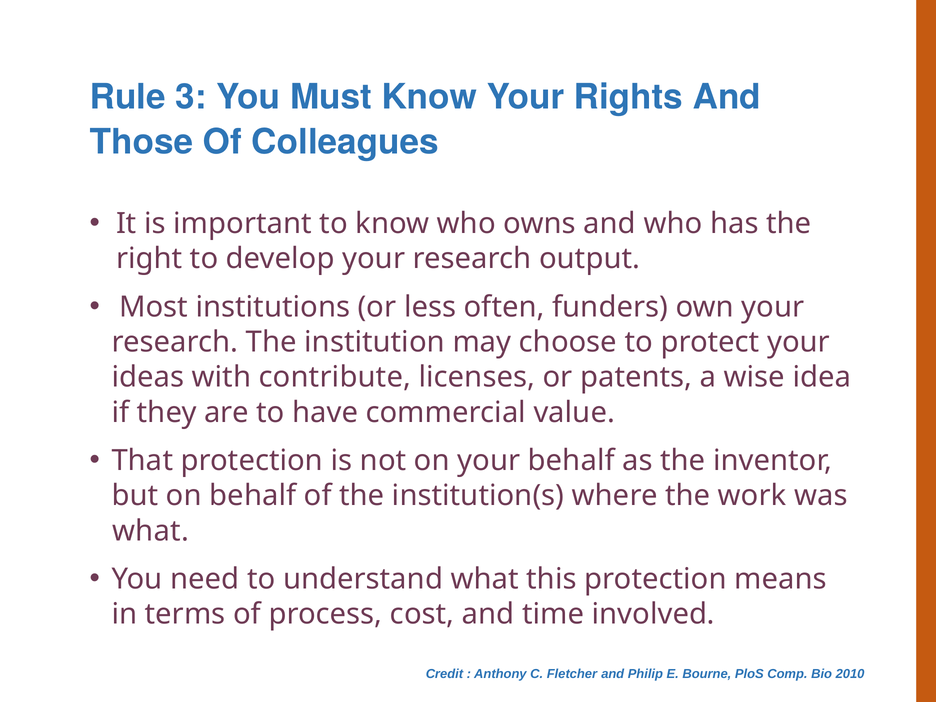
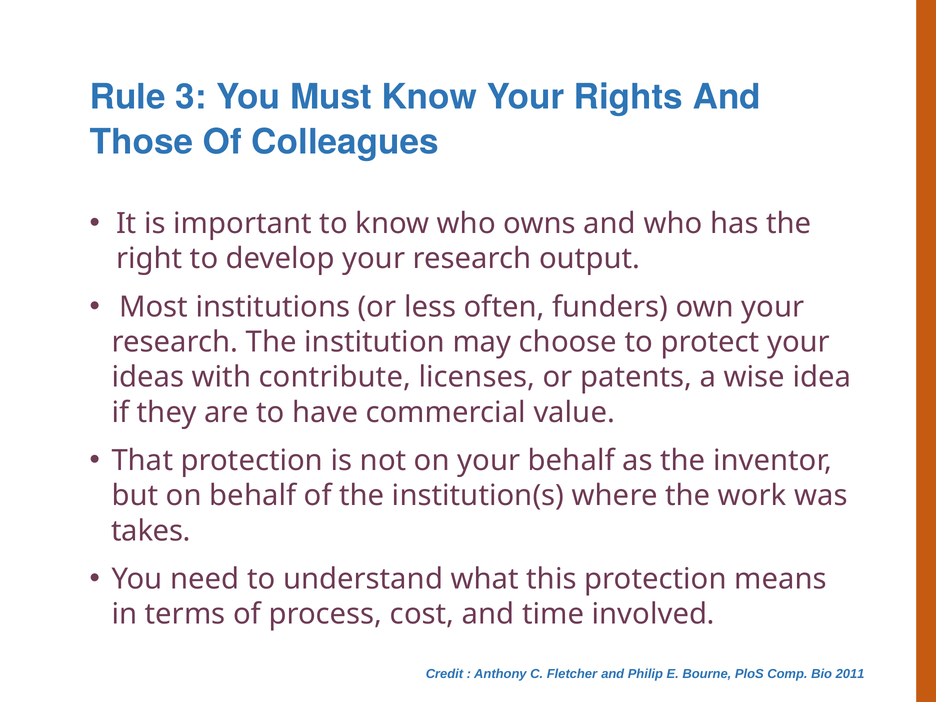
what: what -> takes (151, 531)
2010: 2010 -> 2011 (850, 674)
